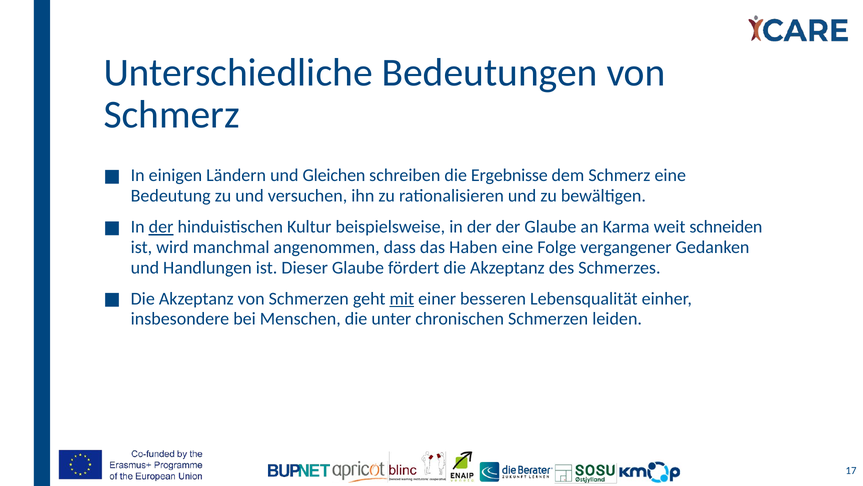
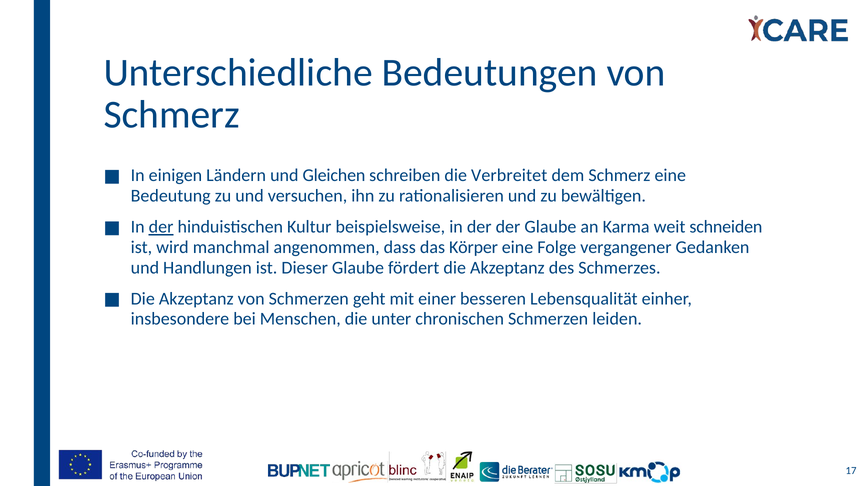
Ergebnisse: Ergebnisse -> Verbreitet (509, 175)
Haben: Haben -> Körper (474, 247)
mit underline: present -> none (402, 298)
